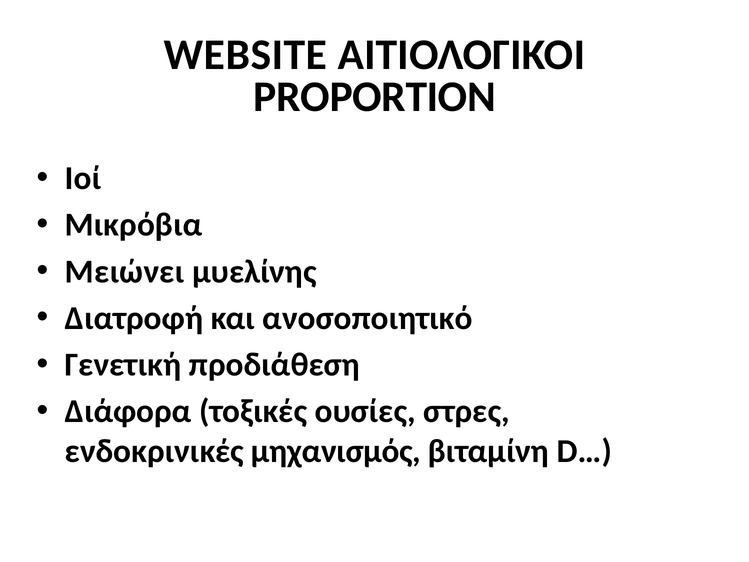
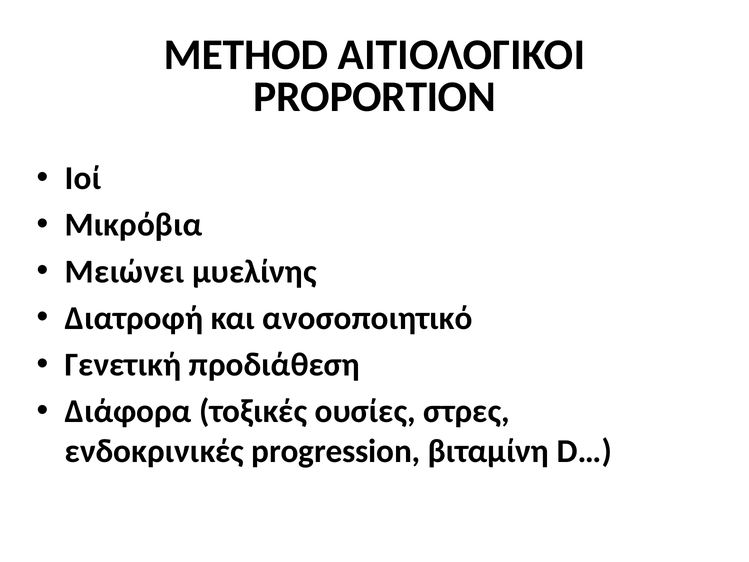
WEBSITE: WEBSITE -> METHOD (246, 55)
μηχανισμός: μηχανισμός -> progression (336, 451)
